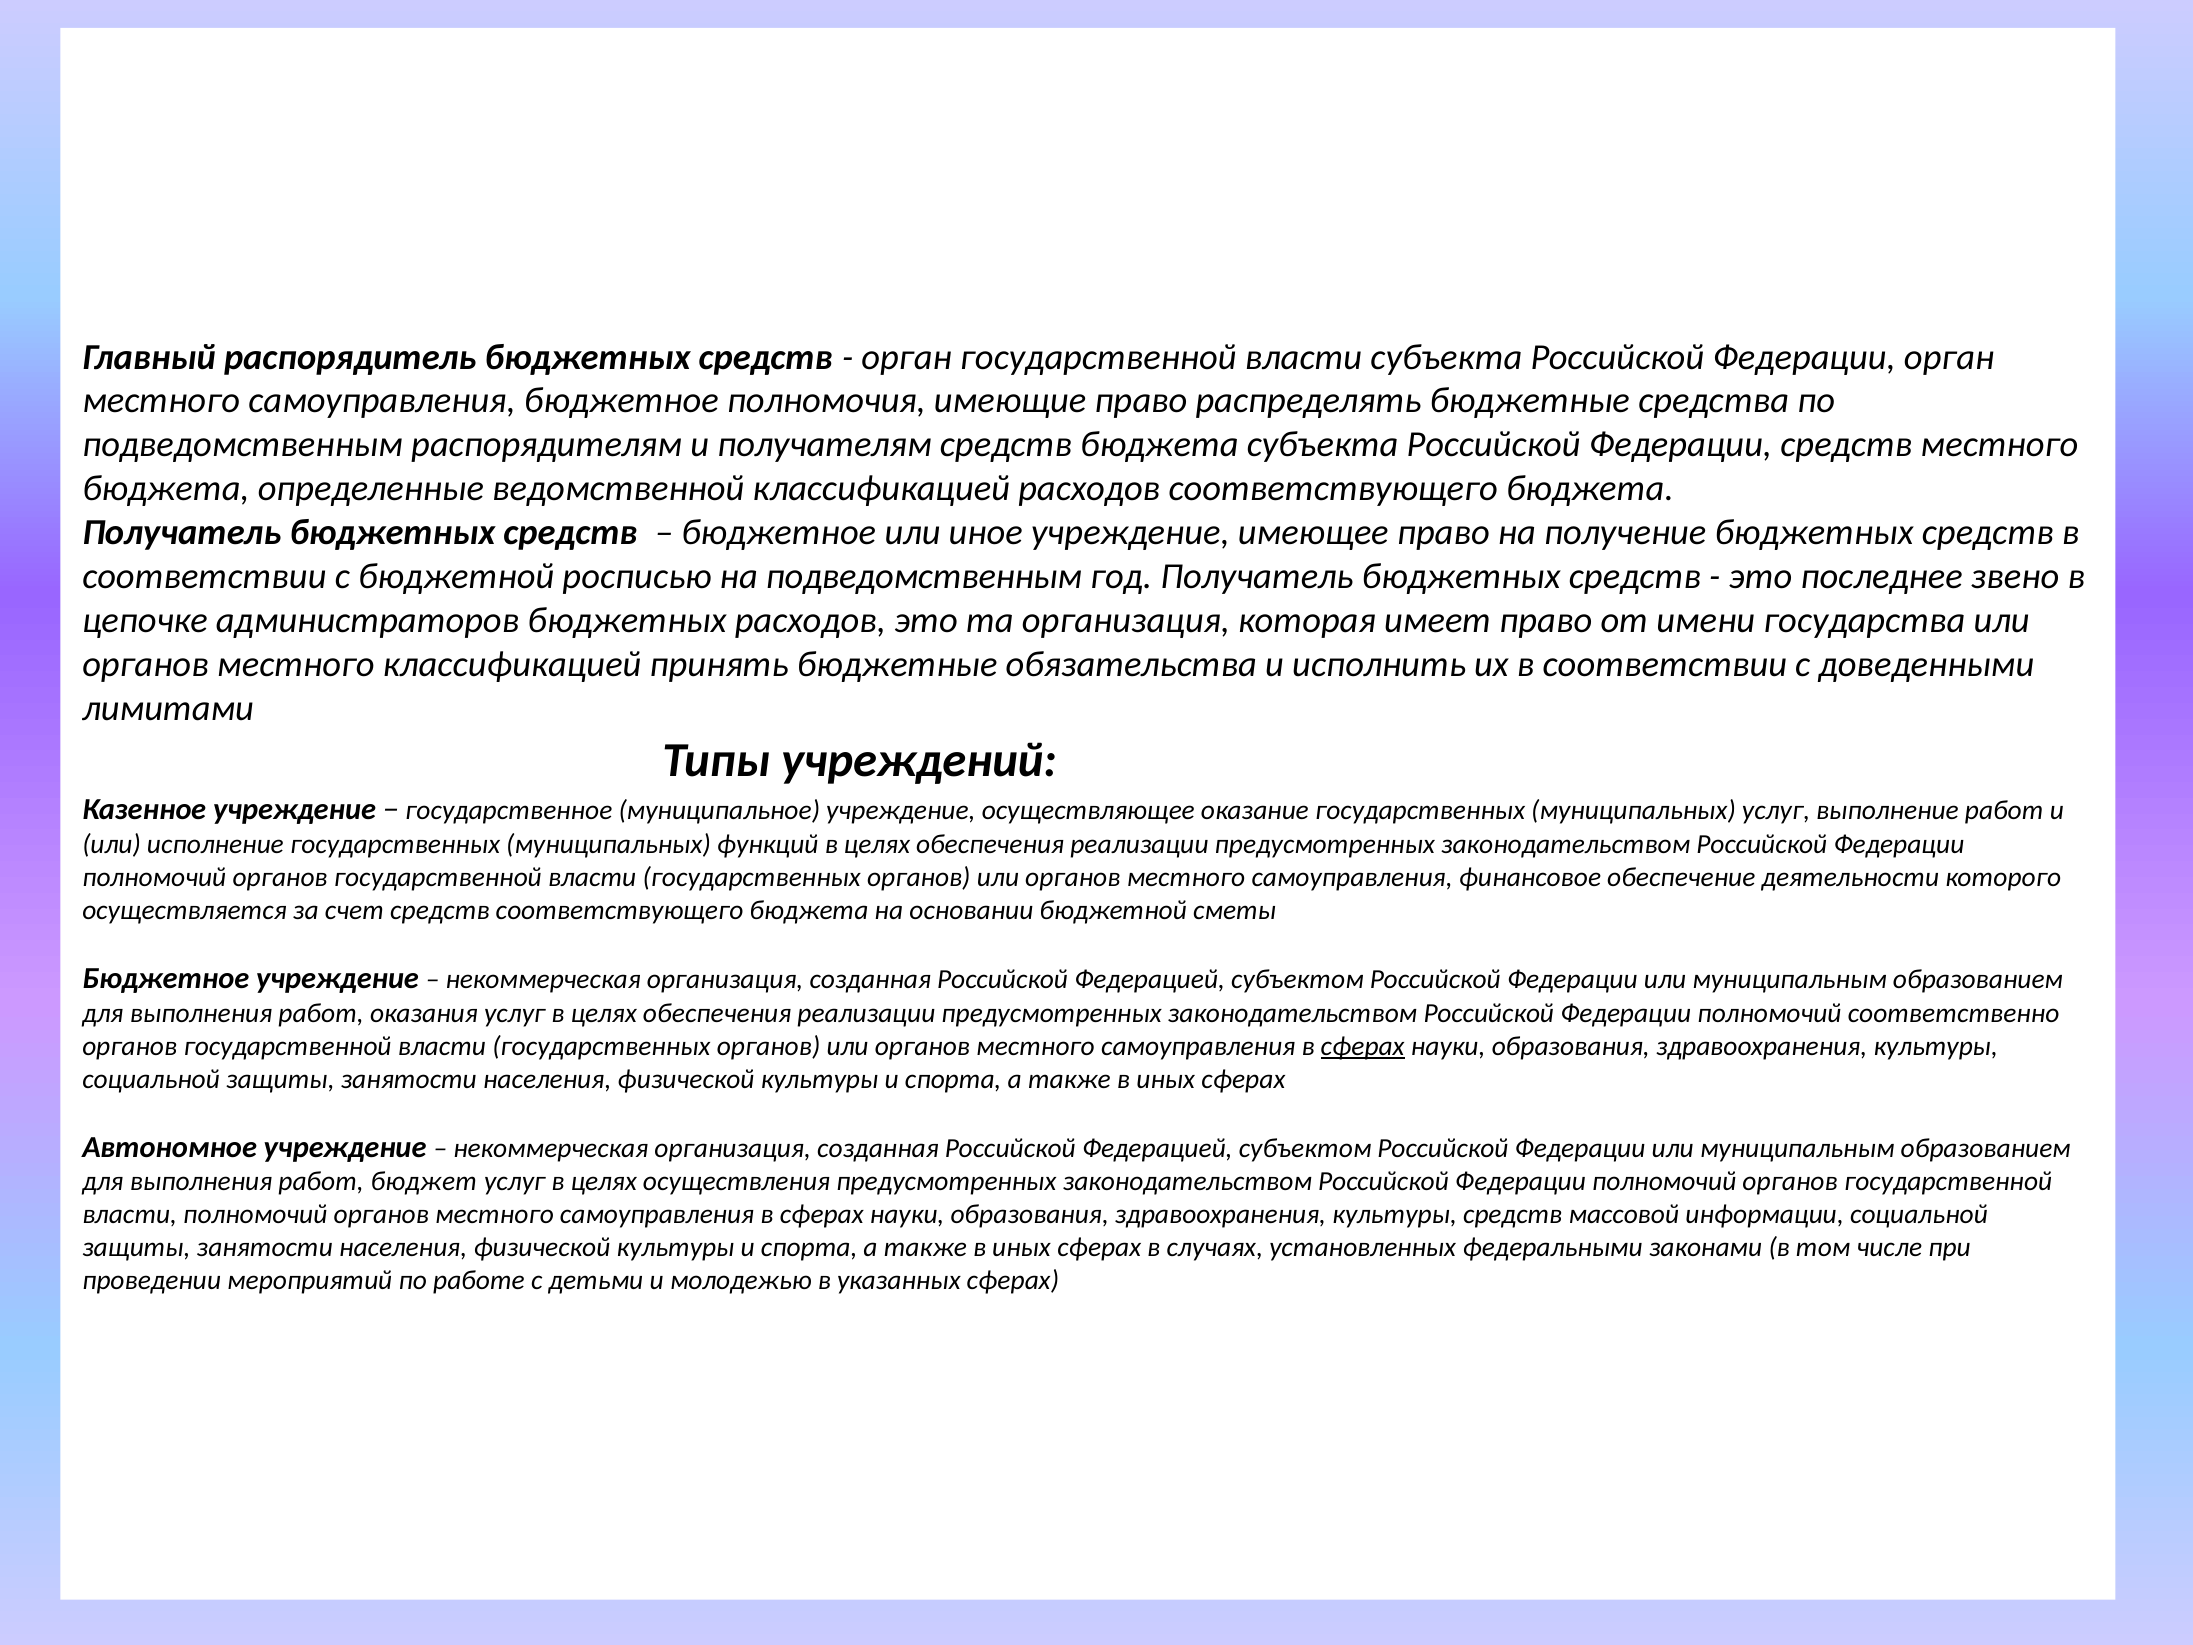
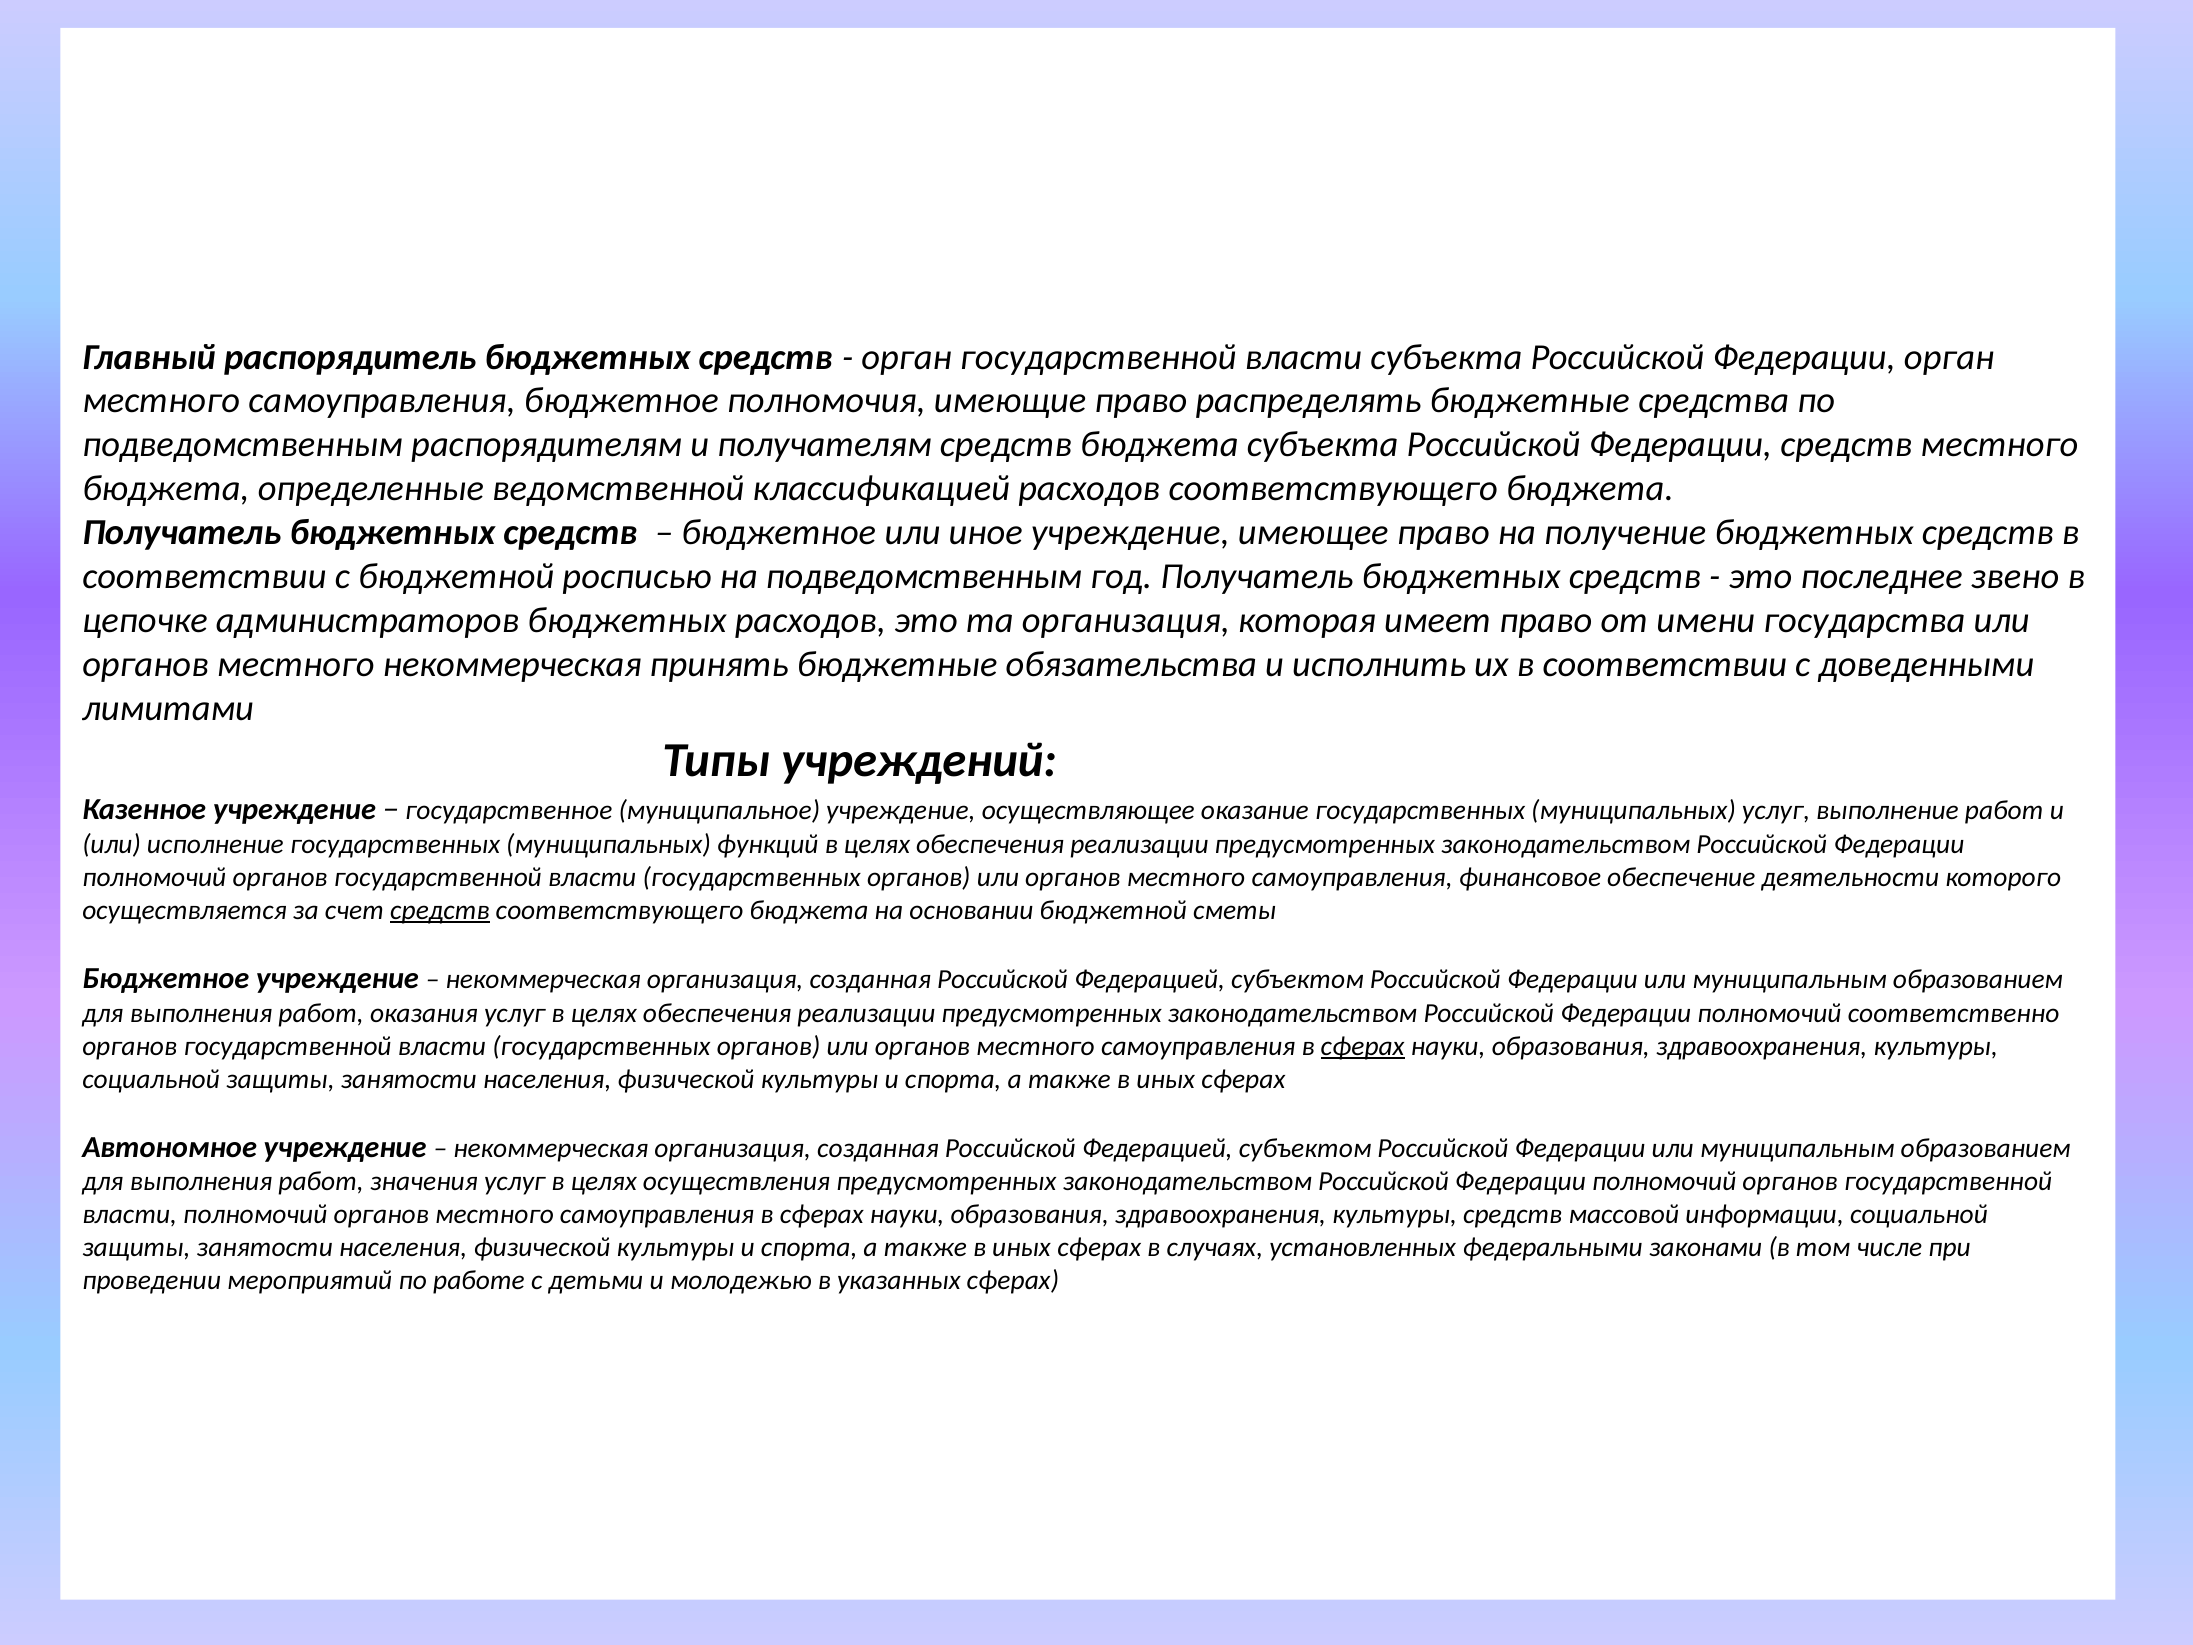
местного классификацией: классификацией -> некоммерческая (512, 664)
средств underline: none -> present (440, 910)
бюджет: бюджет -> значения (424, 1181)
